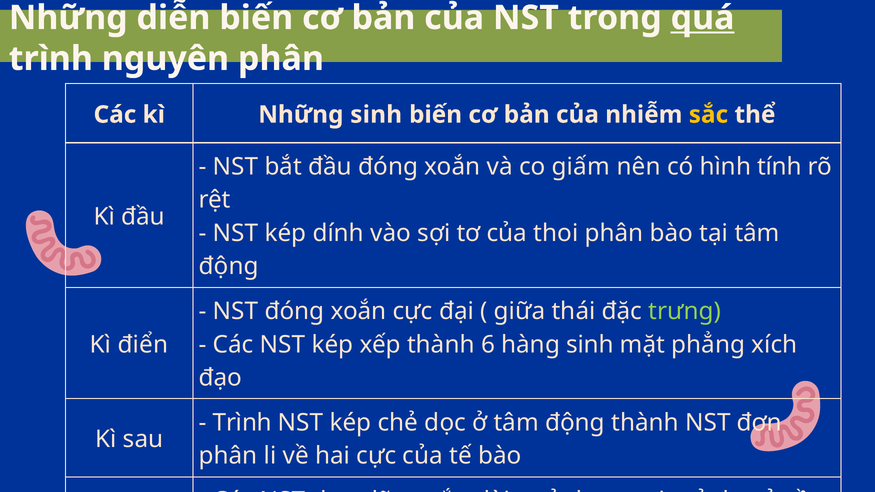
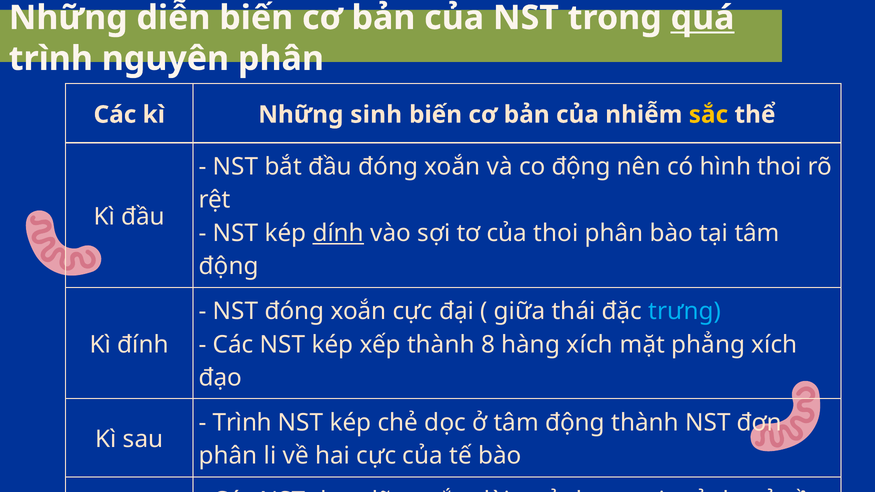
co giấm: giấm -> động (581, 167)
hình tính: tính -> thoi (779, 167)
dính underline: none -> present (338, 233)
trưng colour: light green -> light blue (685, 311)
điển: điển -> đính (143, 345)
6: 6 -> 8 (488, 345)
hàng sinh: sinh -> xích (590, 345)
